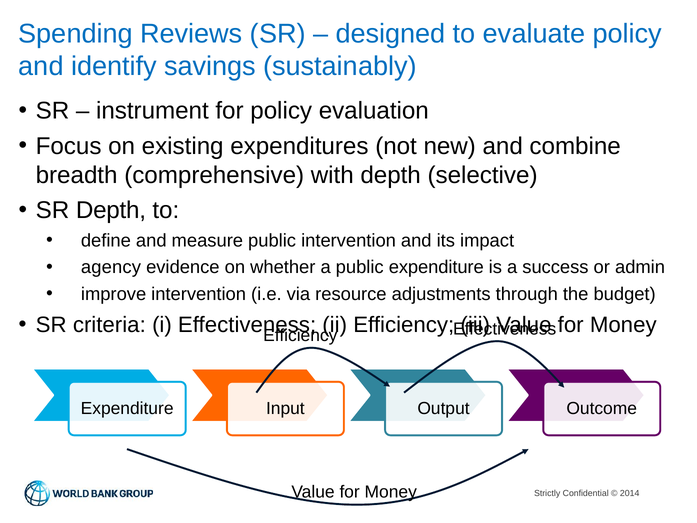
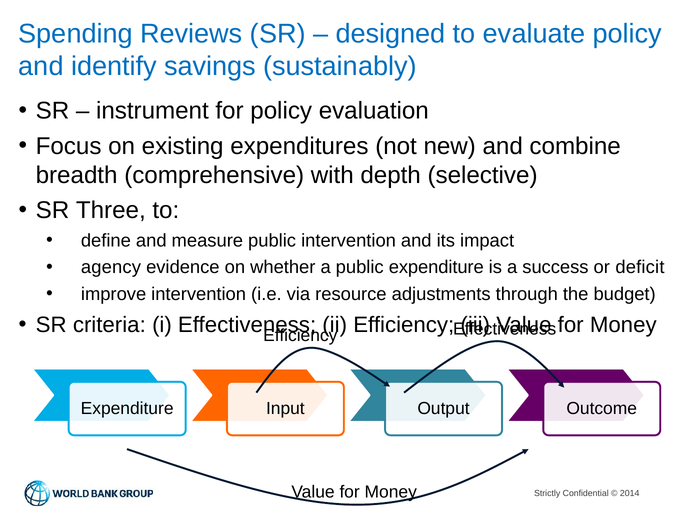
SR Depth: Depth -> Three (111, 210)
admin: admin -> deficit (640, 267)
